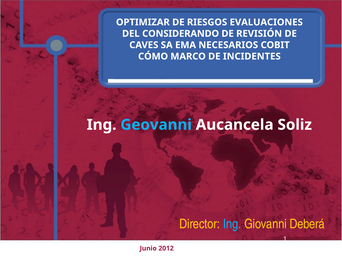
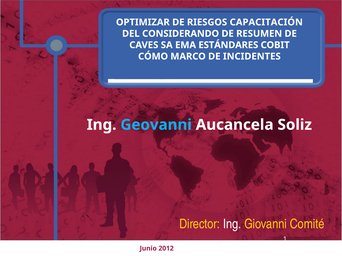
EVALUACIONES: EVALUACIONES -> CAPACITACIÓN (266, 22)
REVISIÓN: REVISIÓN -> RESUMEN (259, 34)
NECESARIOS: NECESARIOS -> ESTÁNDARES (228, 45)
Ing colour: light blue -> white (232, 224)
Deberá: Deberá -> Comité (307, 224)
